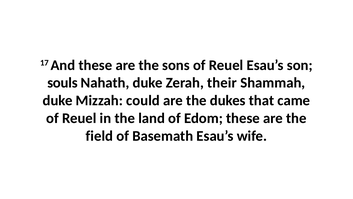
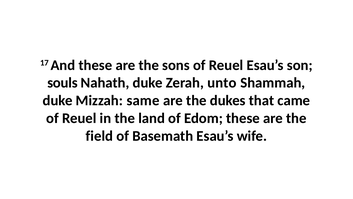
their: their -> unto (222, 83)
could: could -> same (143, 100)
